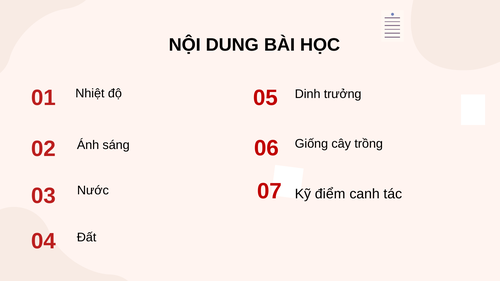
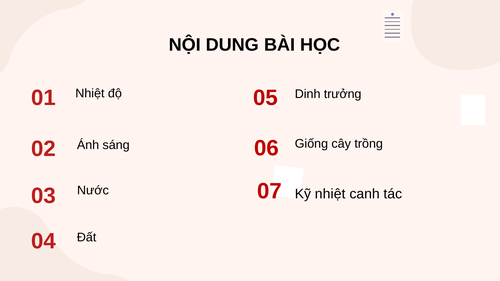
Kỹ điểm: điểm -> nhiệt (330, 194)
